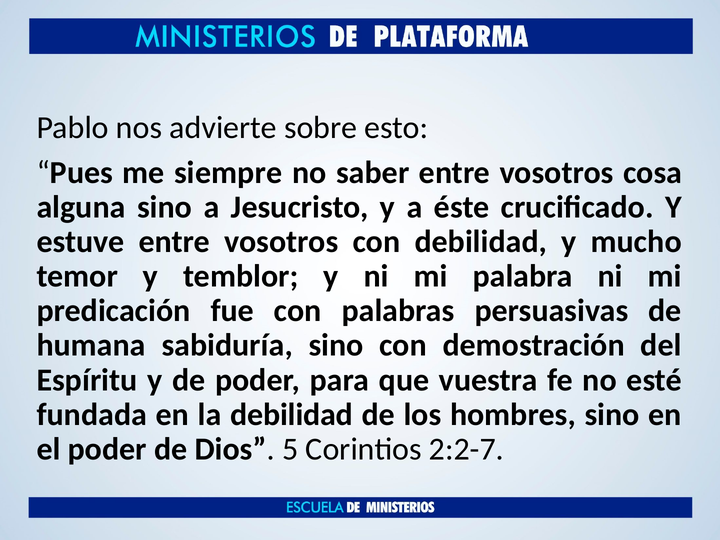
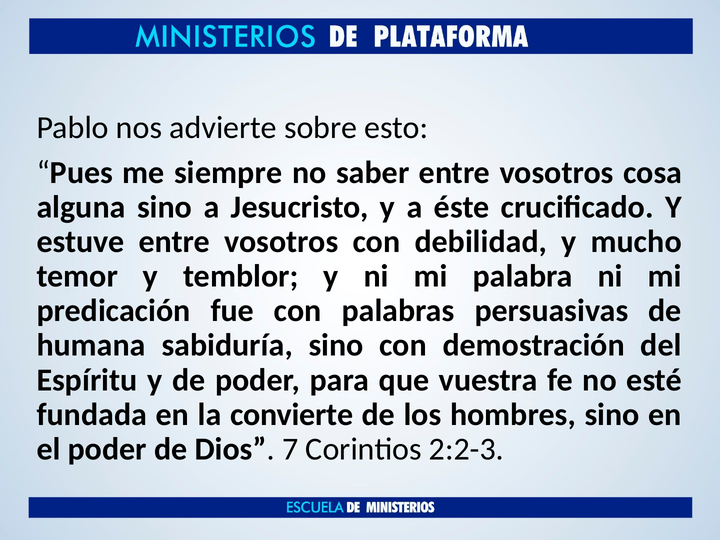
la debilidad: debilidad -> convierte (292, 415)
5: 5 -> 7 (290, 449)
2:2-7: 2:2-7 -> 2:2-3 (466, 449)
